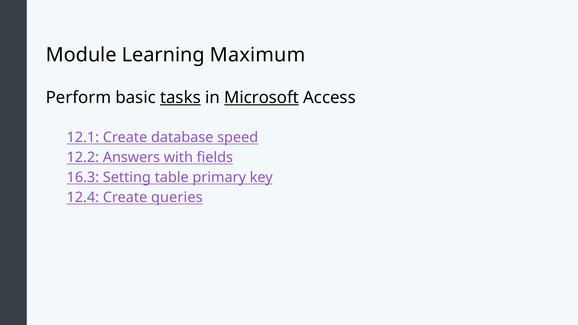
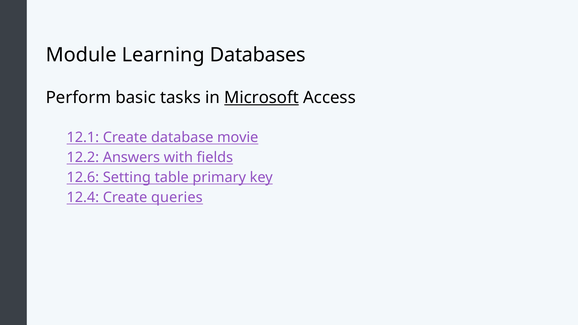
Maximum: Maximum -> Databases (258, 55)
tasks underline: present -> none (180, 98)
speed: speed -> movie (238, 137)
16.3: 16.3 -> 12.6 (83, 177)
